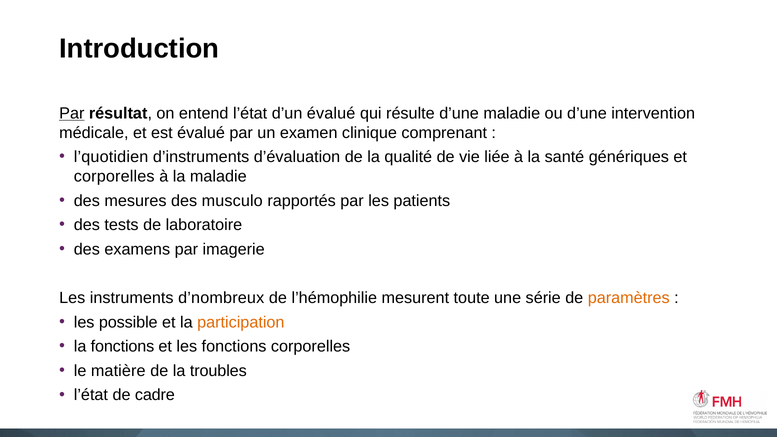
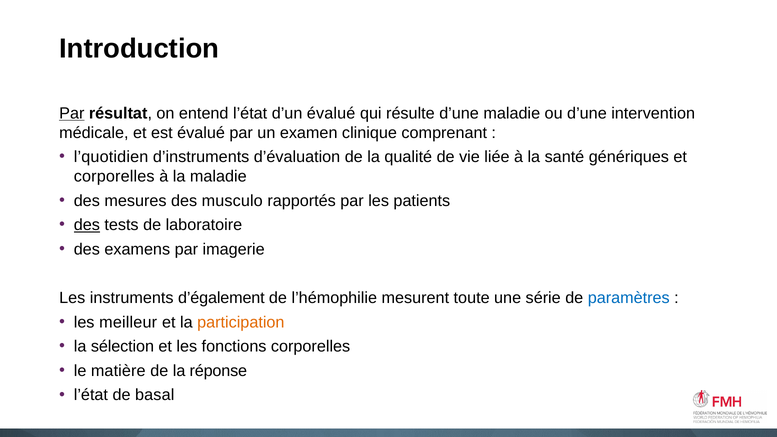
des underline: none -> present (87, 225)
d’nombreux: d’nombreux -> d’également (221, 298)
paramètres colour: orange -> blue (629, 298)
possible: possible -> meilleur (128, 322)
la fonctions: fonctions -> sélection (122, 347)
troubles: troubles -> réponse (218, 371)
cadre: cadre -> basal (155, 395)
